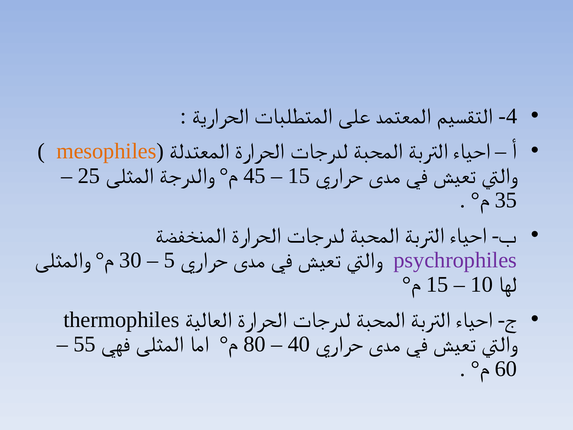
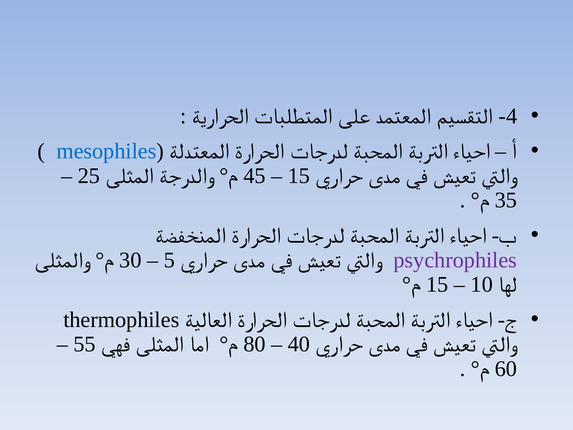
mesophiles colour: orange -> blue (106, 151)
